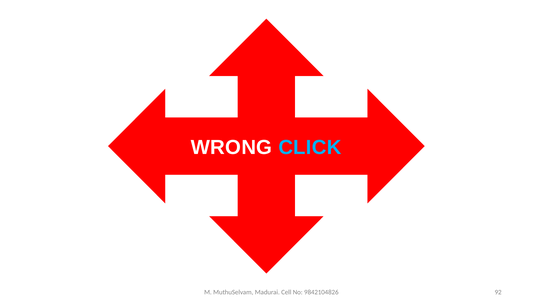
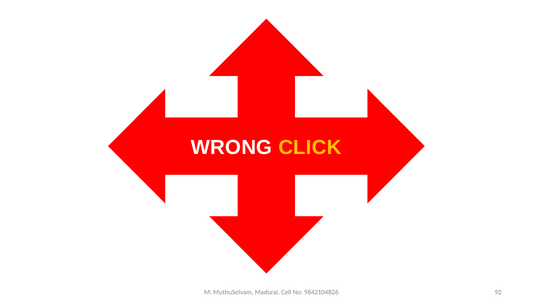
CLICK colour: light blue -> yellow (310, 147)
